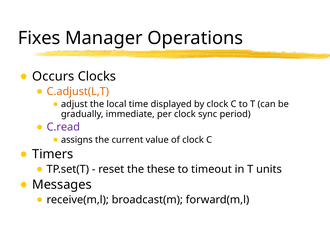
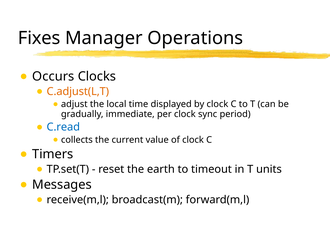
C.read colour: purple -> blue (63, 127)
assigns: assigns -> collects (77, 140)
these: these -> earth (161, 170)
